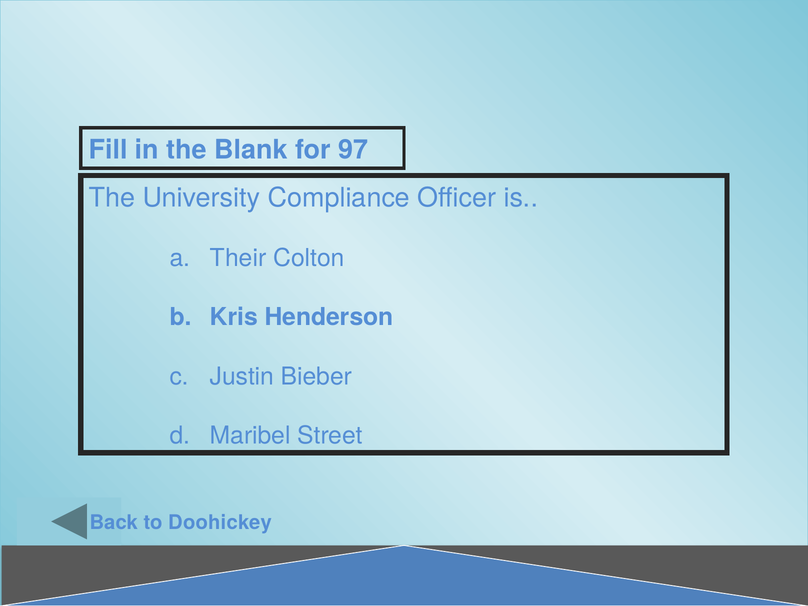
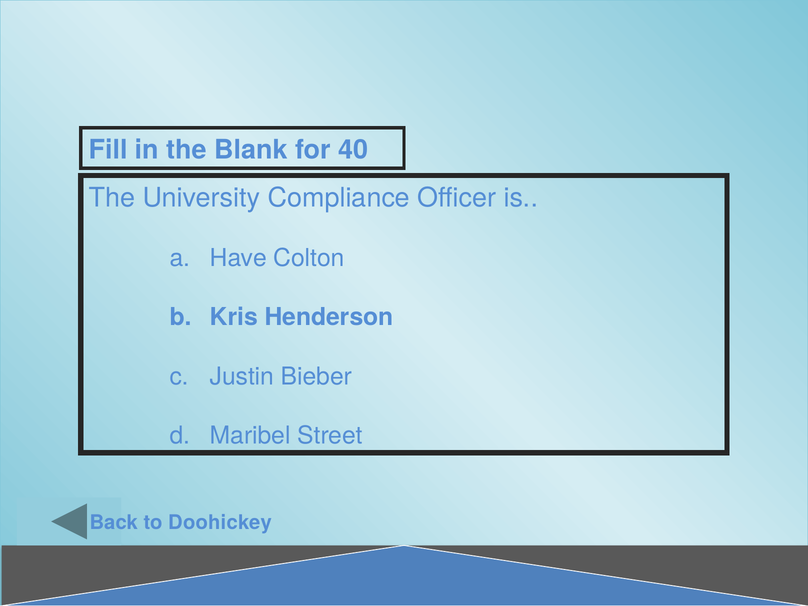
97: 97 -> 40 (353, 150)
Their: Their -> Have (238, 258)
